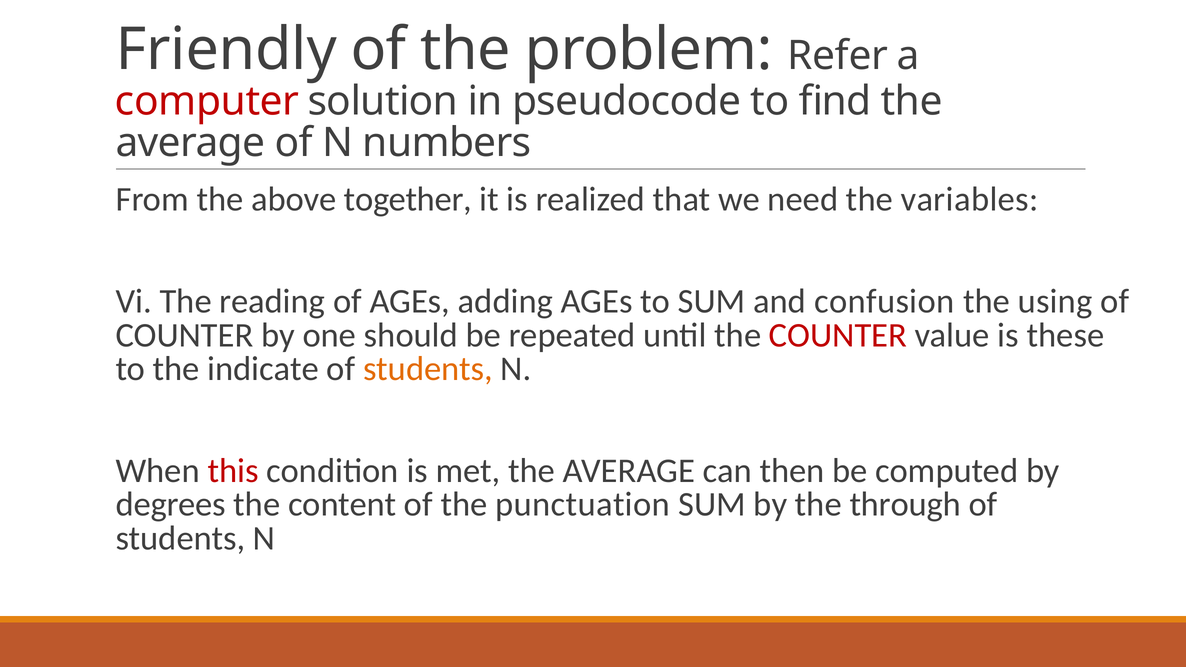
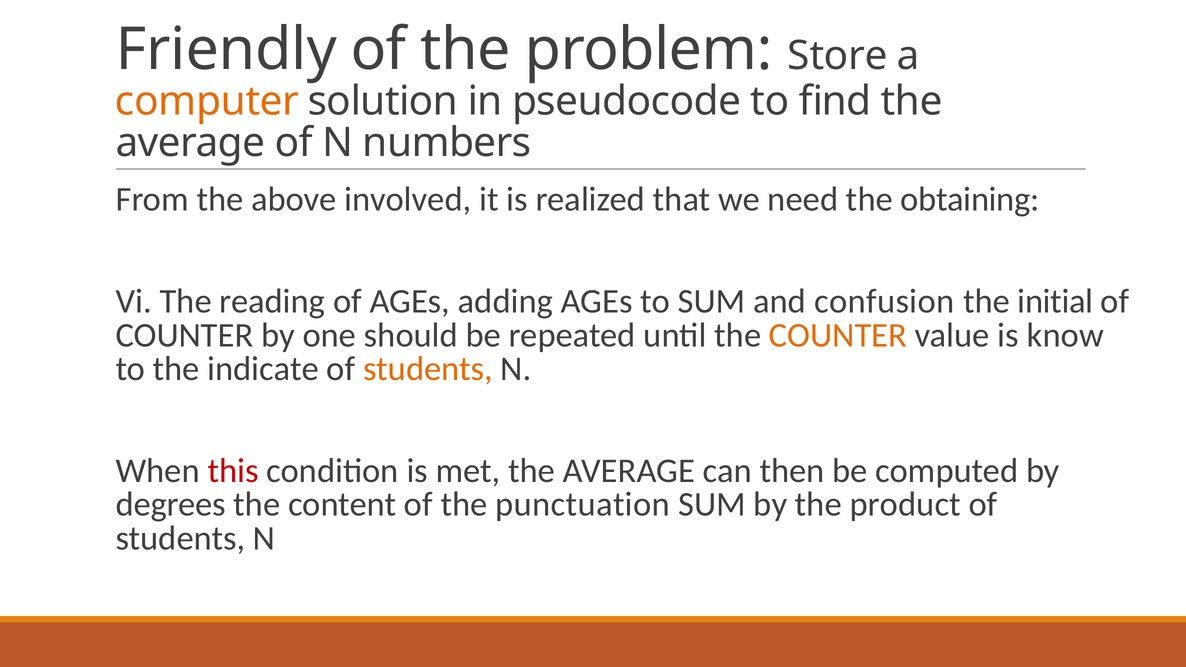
Refer: Refer -> Store (838, 56)
computer colour: red -> orange (207, 101)
together: together -> involved (408, 200)
variables: variables -> obtaining (970, 200)
using: using -> initial (1055, 302)
COUNTER colour: red -> orange (838, 335)
these: these -> know (1065, 335)
through: through -> product (905, 505)
